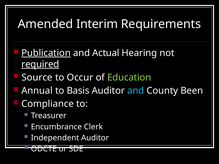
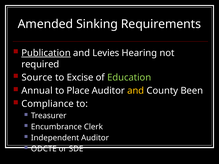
Interim: Interim -> Sinking (97, 24)
Actual: Actual -> Levies (106, 53)
required underline: present -> none (40, 64)
Occur: Occur -> Excise (80, 78)
Basis: Basis -> Place (78, 91)
and colour: light blue -> yellow (136, 91)
